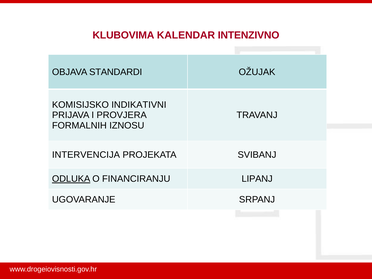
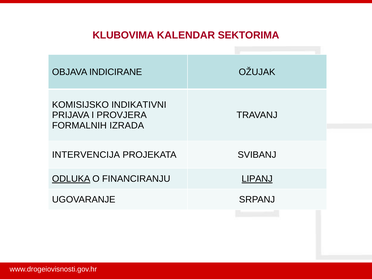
INTENZIVNO: INTENZIVNO -> SEKTORIMA (249, 35)
STANDARDI: STANDARDI -> INDICIRANE (116, 72)
IZNOSU: IZNOSU -> IZRADA (127, 126)
LIPANJ underline: none -> present (257, 179)
